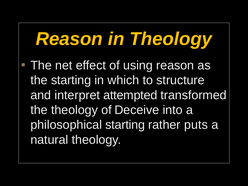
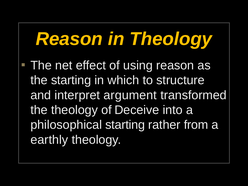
attempted: attempted -> argument (130, 95)
puts: puts -> from (196, 125)
natural: natural -> earthly (49, 140)
